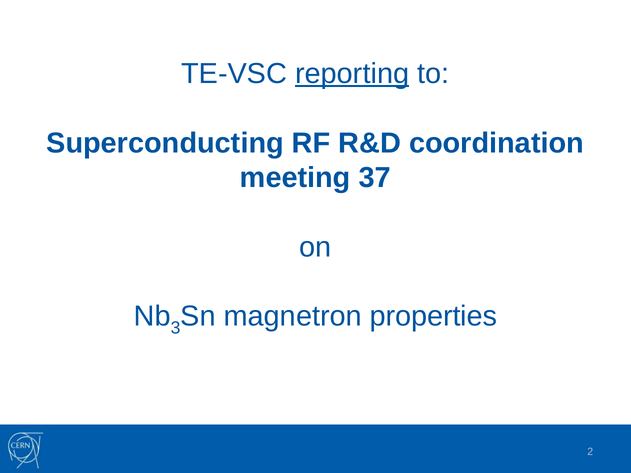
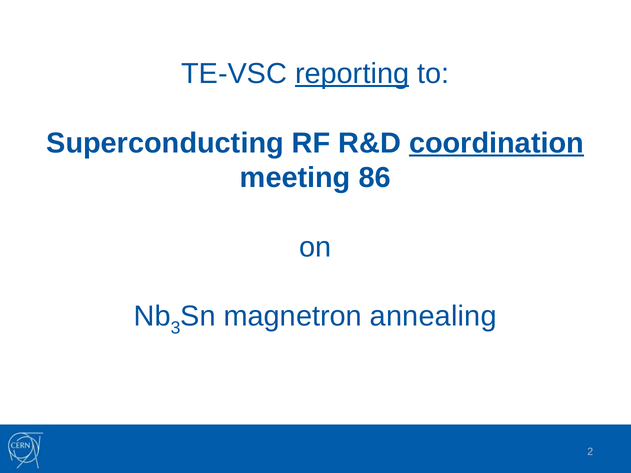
coordination underline: none -> present (496, 143)
37: 37 -> 86 (375, 178)
properties: properties -> annealing (433, 317)
